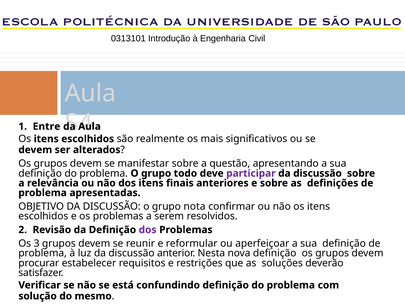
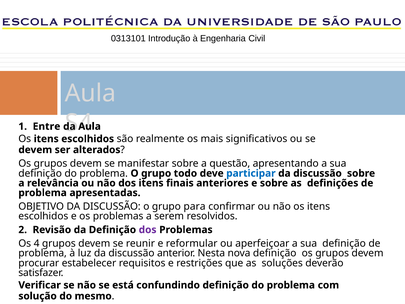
participar colour: purple -> blue (251, 173)
nota: nota -> para (195, 206)
3: 3 -> 4 (37, 243)
